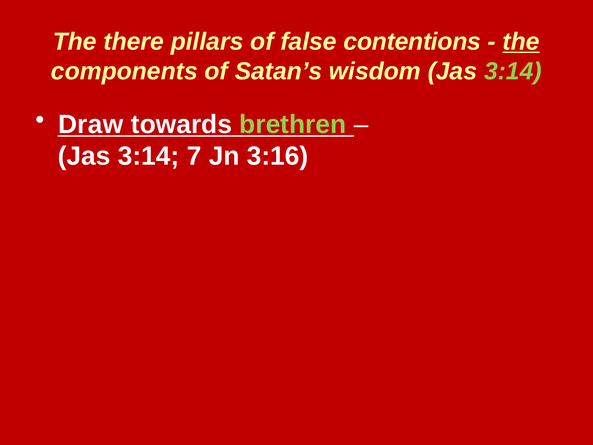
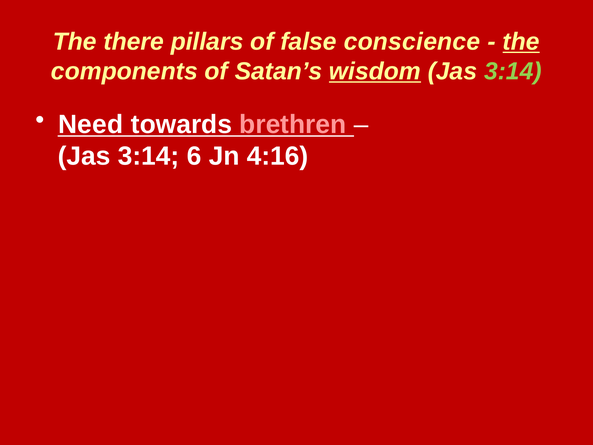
contentions: contentions -> conscience (412, 42)
wisdom underline: none -> present (375, 71)
Draw: Draw -> Need (91, 124)
brethren colour: light green -> pink (293, 124)
7: 7 -> 6 (194, 156)
3:16: 3:16 -> 4:16 (278, 156)
